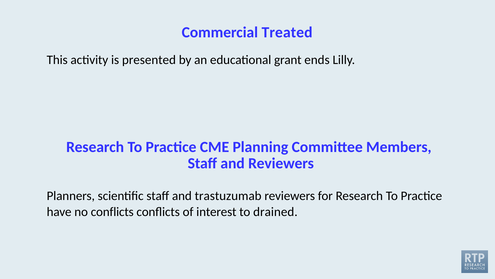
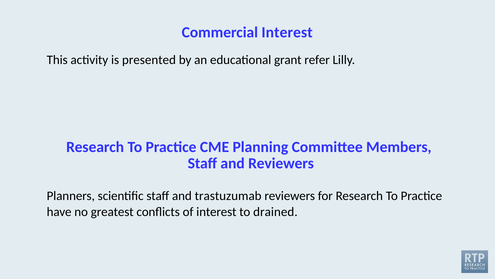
Commercial Treated: Treated -> Interest (287, 32)
ends: ends -> refer (317, 60)
no conflicts: conflicts -> greatest (112, 212)
